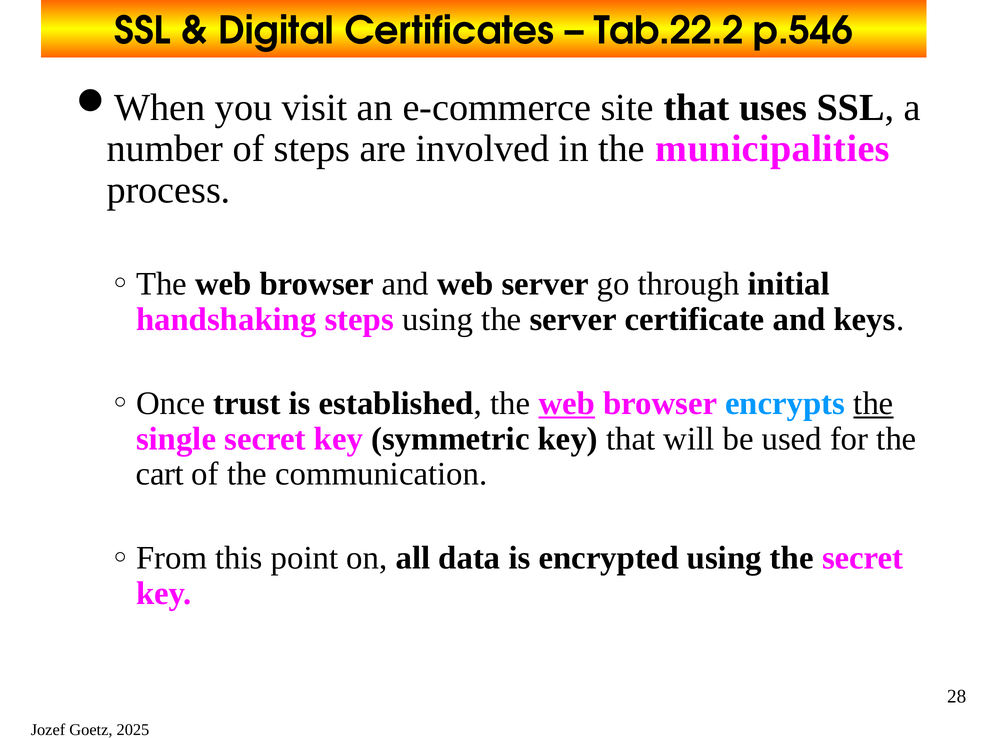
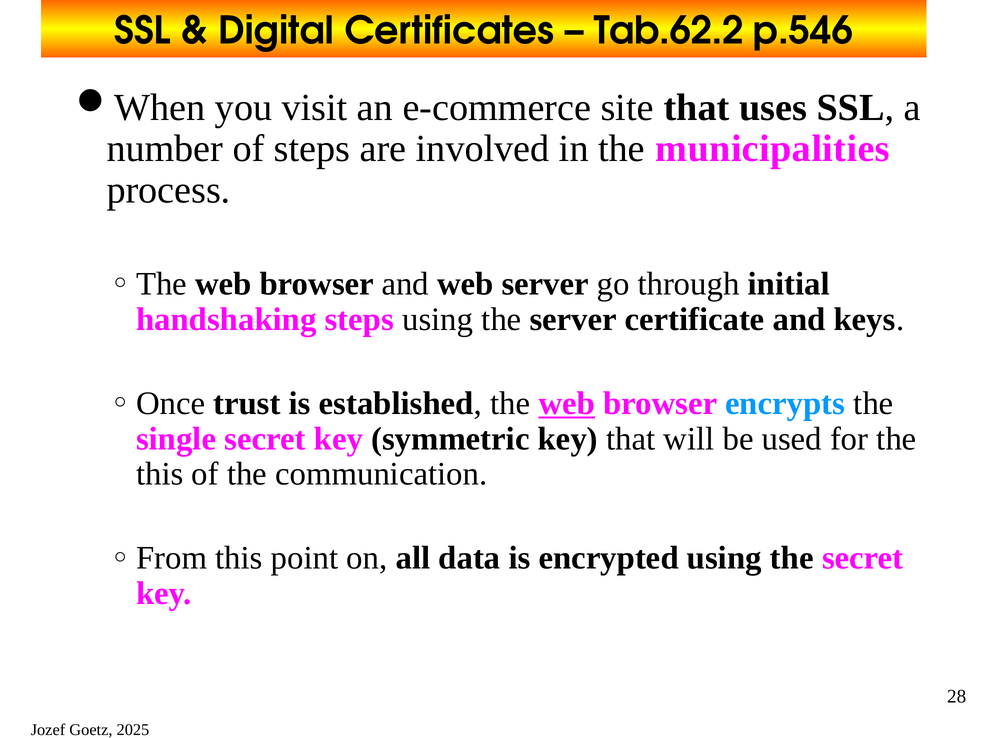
Tab.22.2: Tab.22.2 -> Tab.62.2 (669, 31)
the underline: present -> none (873, 403)
cart: cart -> this (160, 474)
